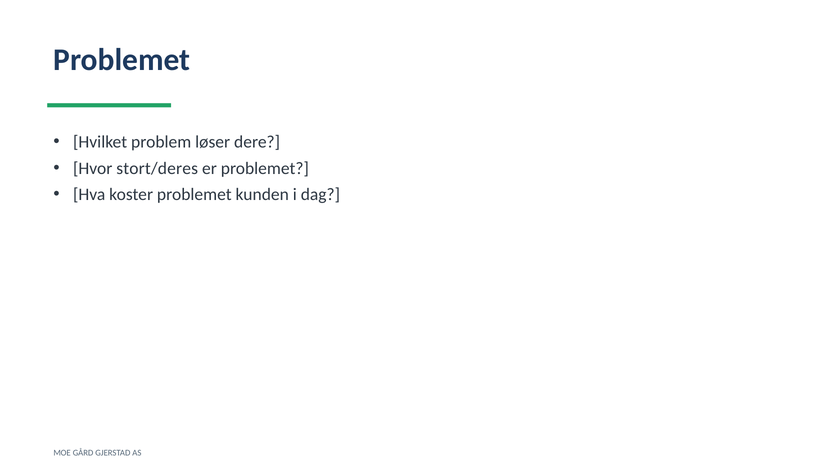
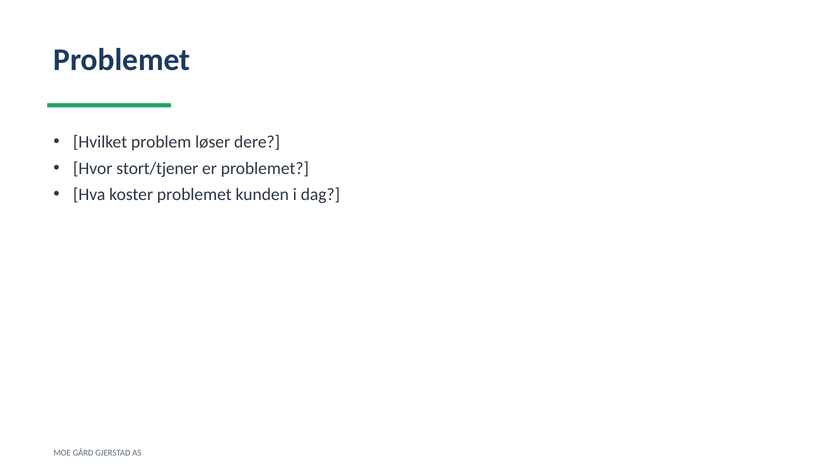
stort/deres: stort/deres -> stort/tjener (157, 168)
